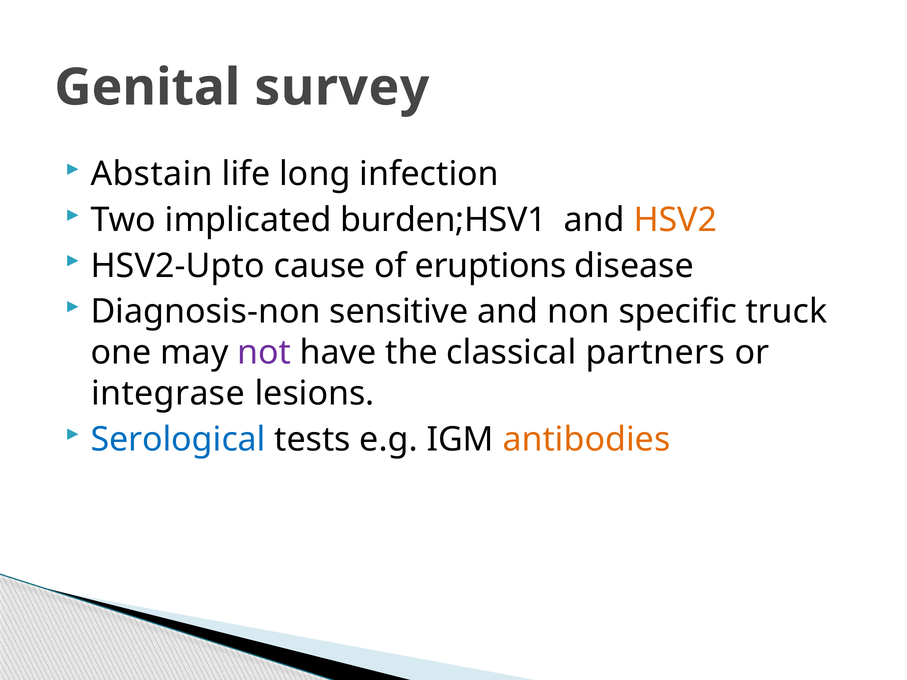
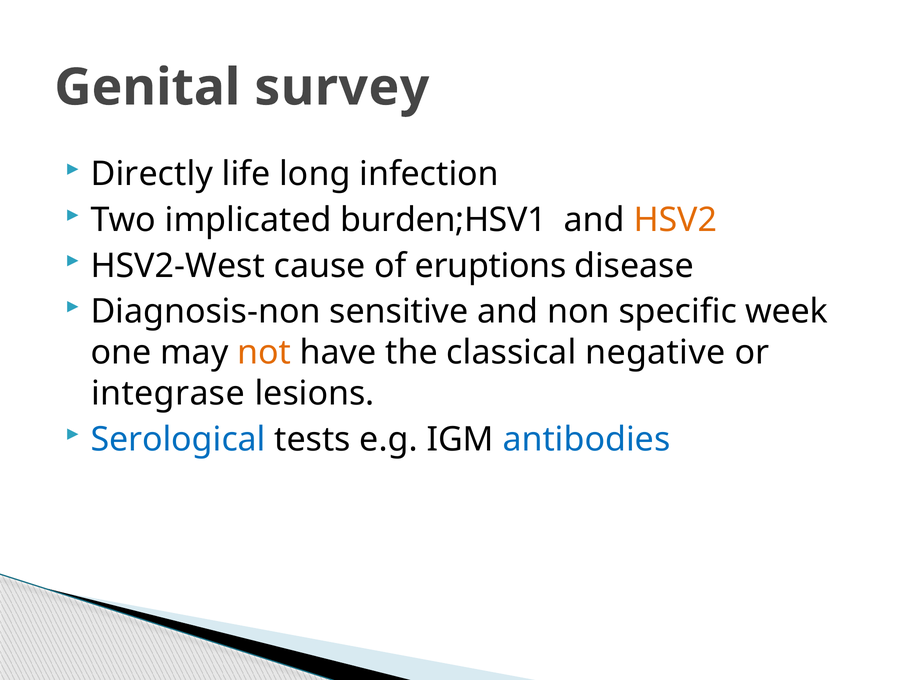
Abstain: Abstain -> Directly (152, 174)
HSV2-Upto: HSV2-Upto -> HSV2-West (178, 266)
truck: truck -> week (787, 312)
not colour: purple -> orange (264, 353)
partners: partners -> negative (655, 353)
antibodies colour: orange -> blue (587, 439)
